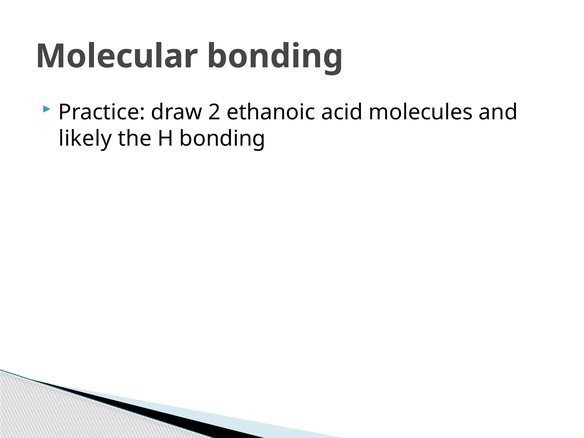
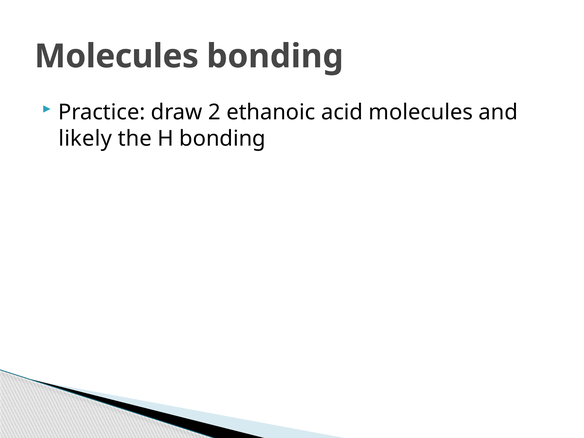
Molecular: Molecular -> Molecules (117, 56)
